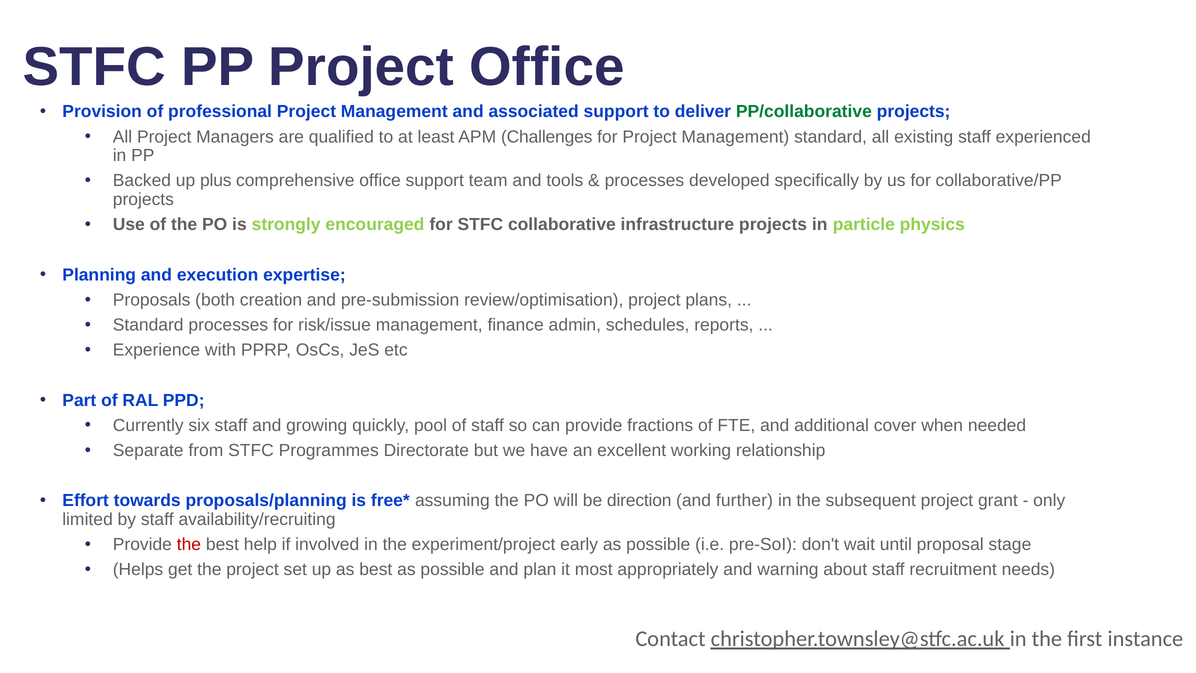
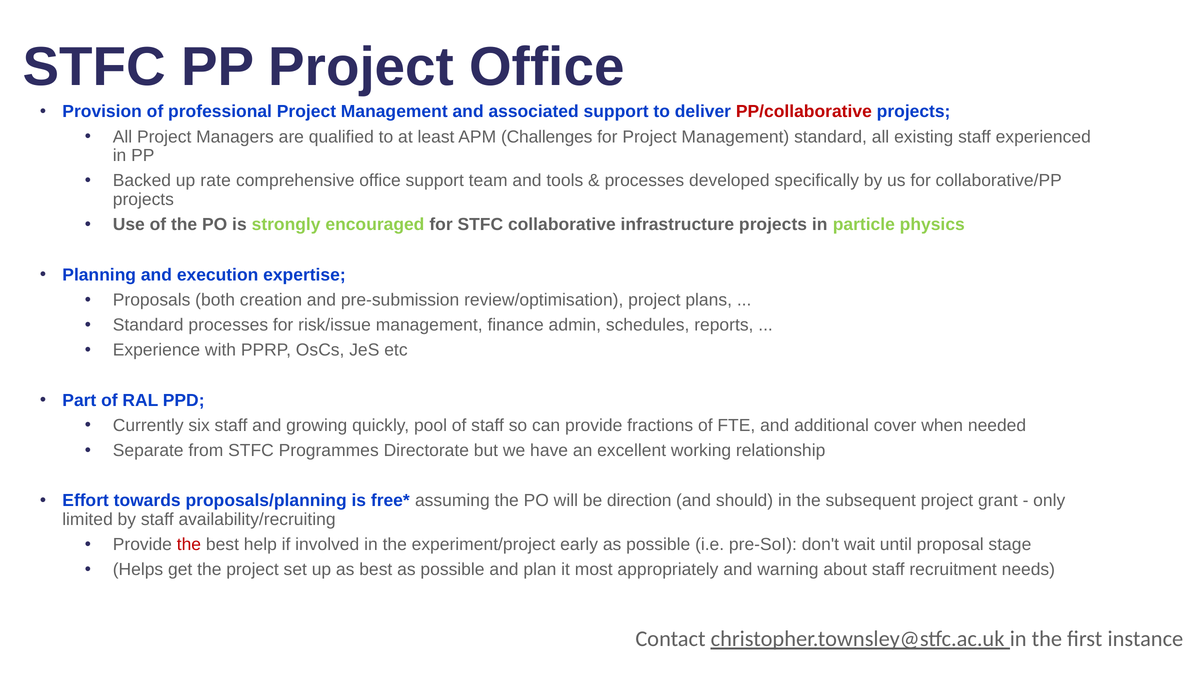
PP/collaborative colour: green -> red (804, 112)
plus: plus -> rate (216, 181)
further: further -> should (745, 500)
